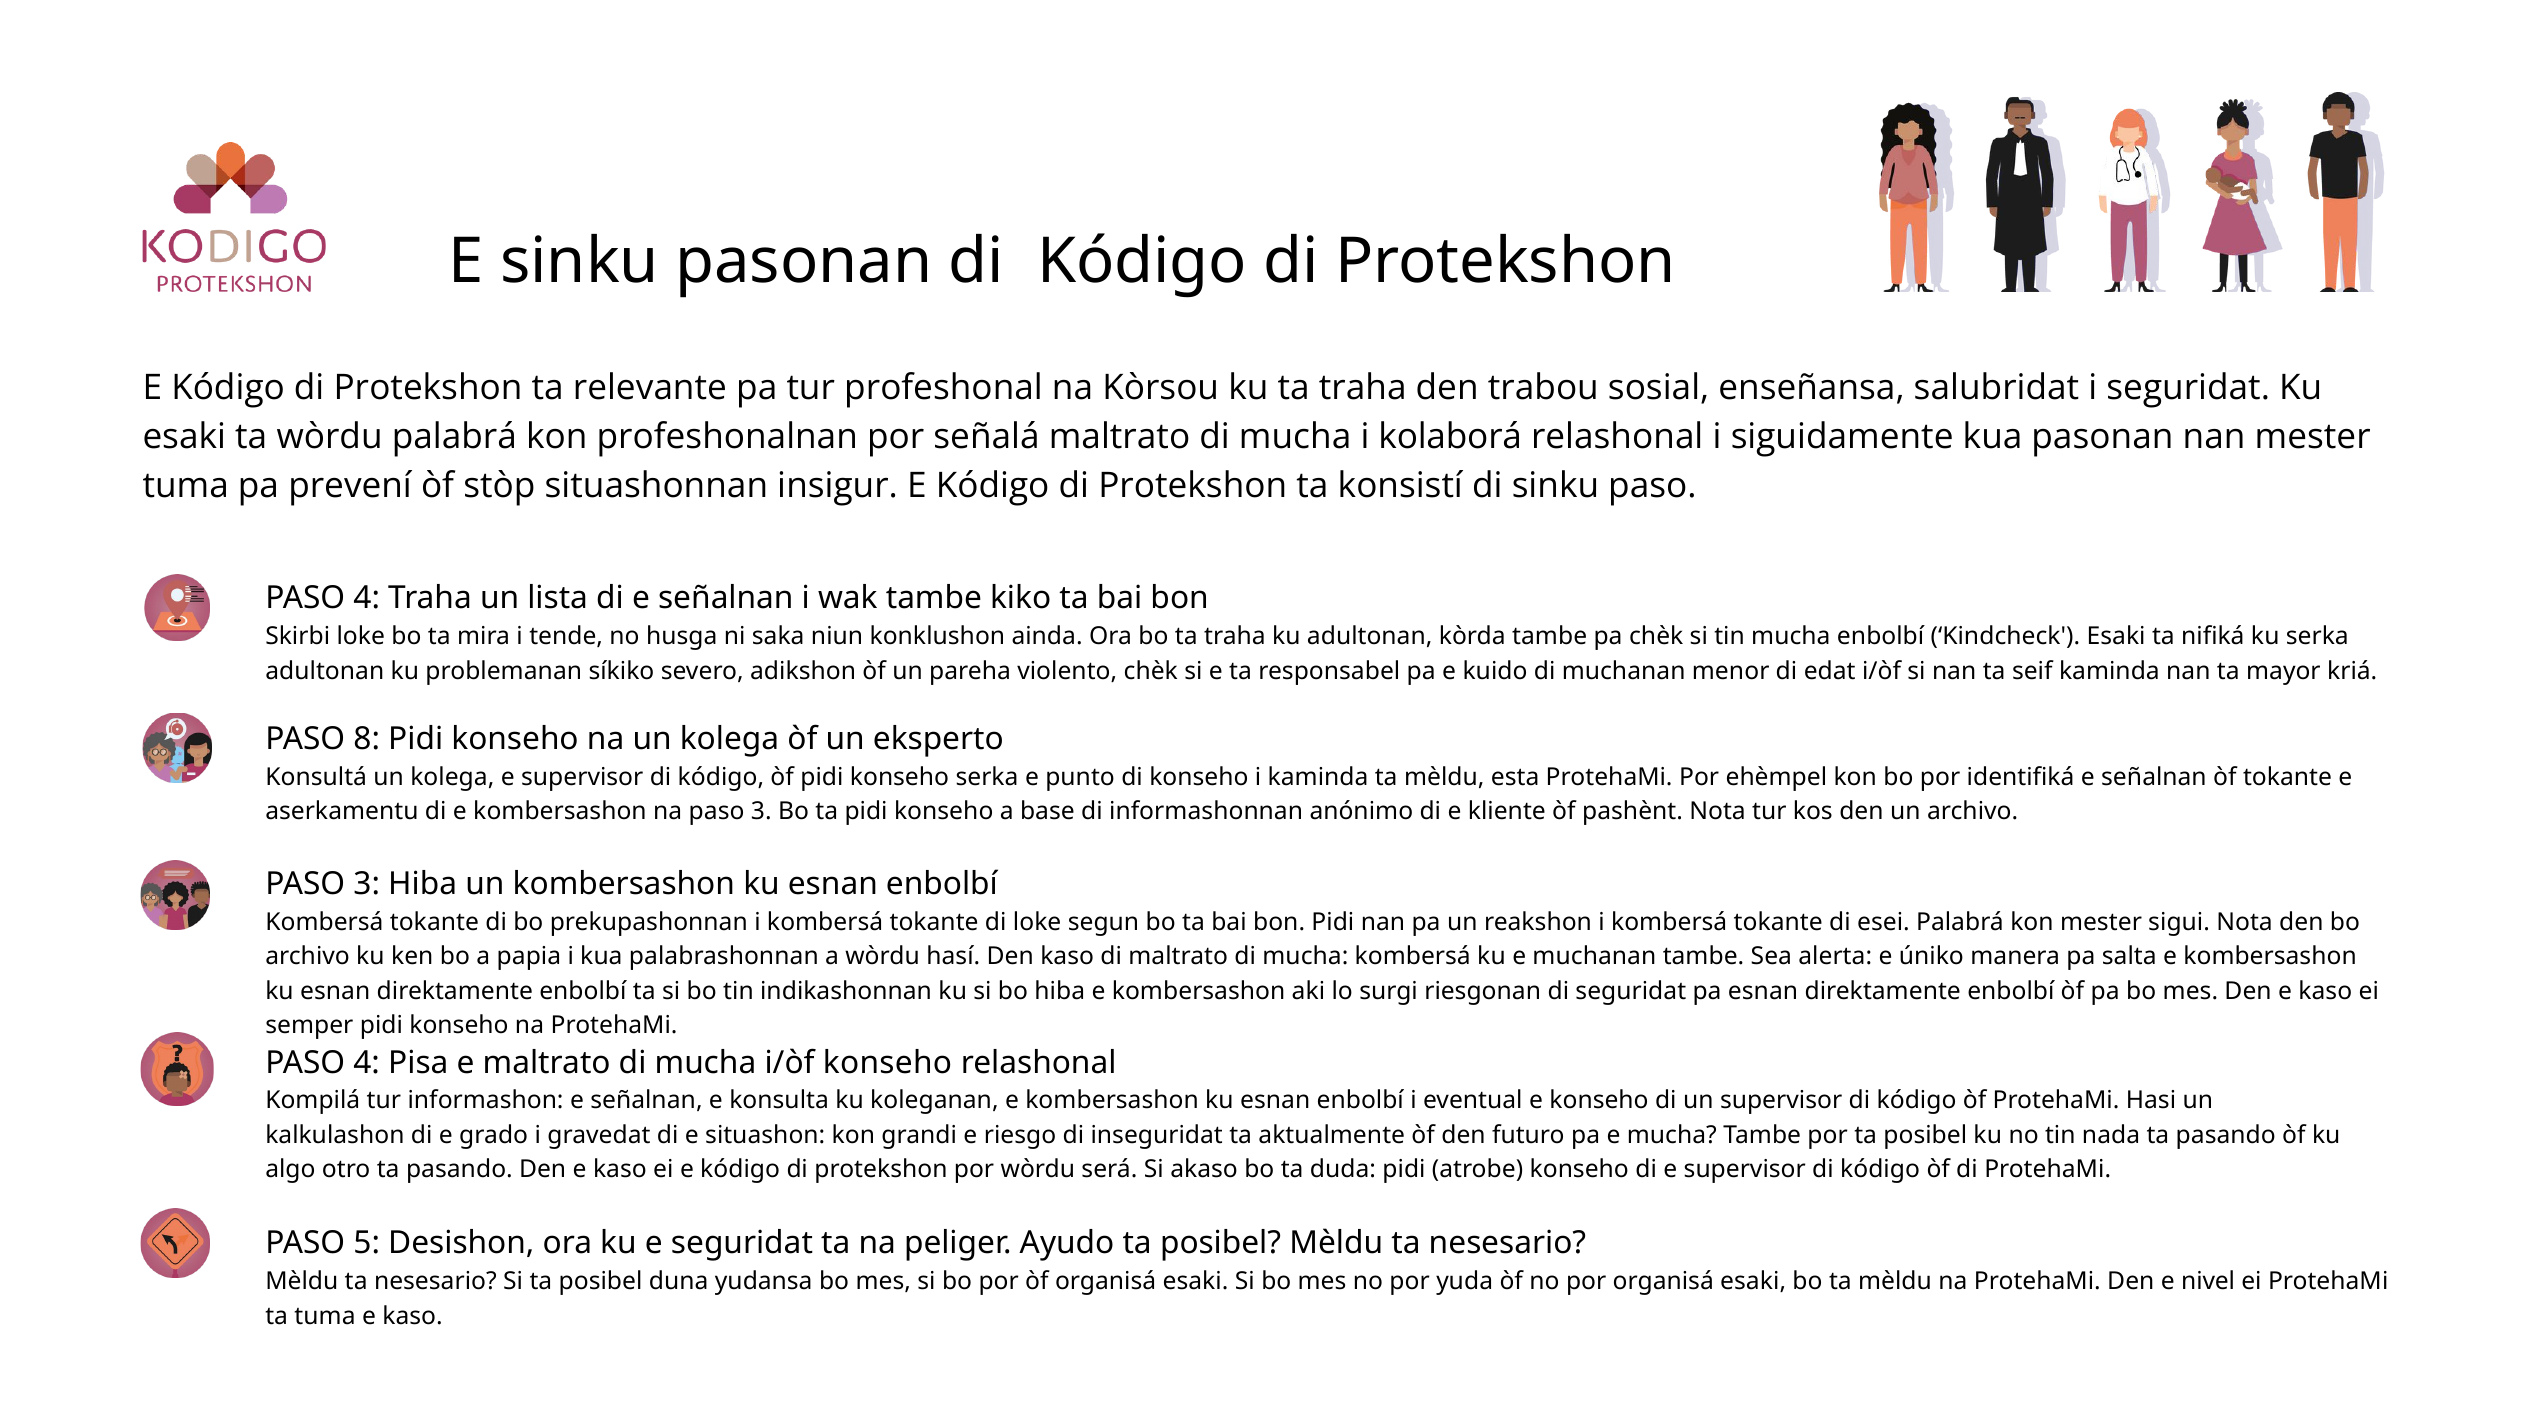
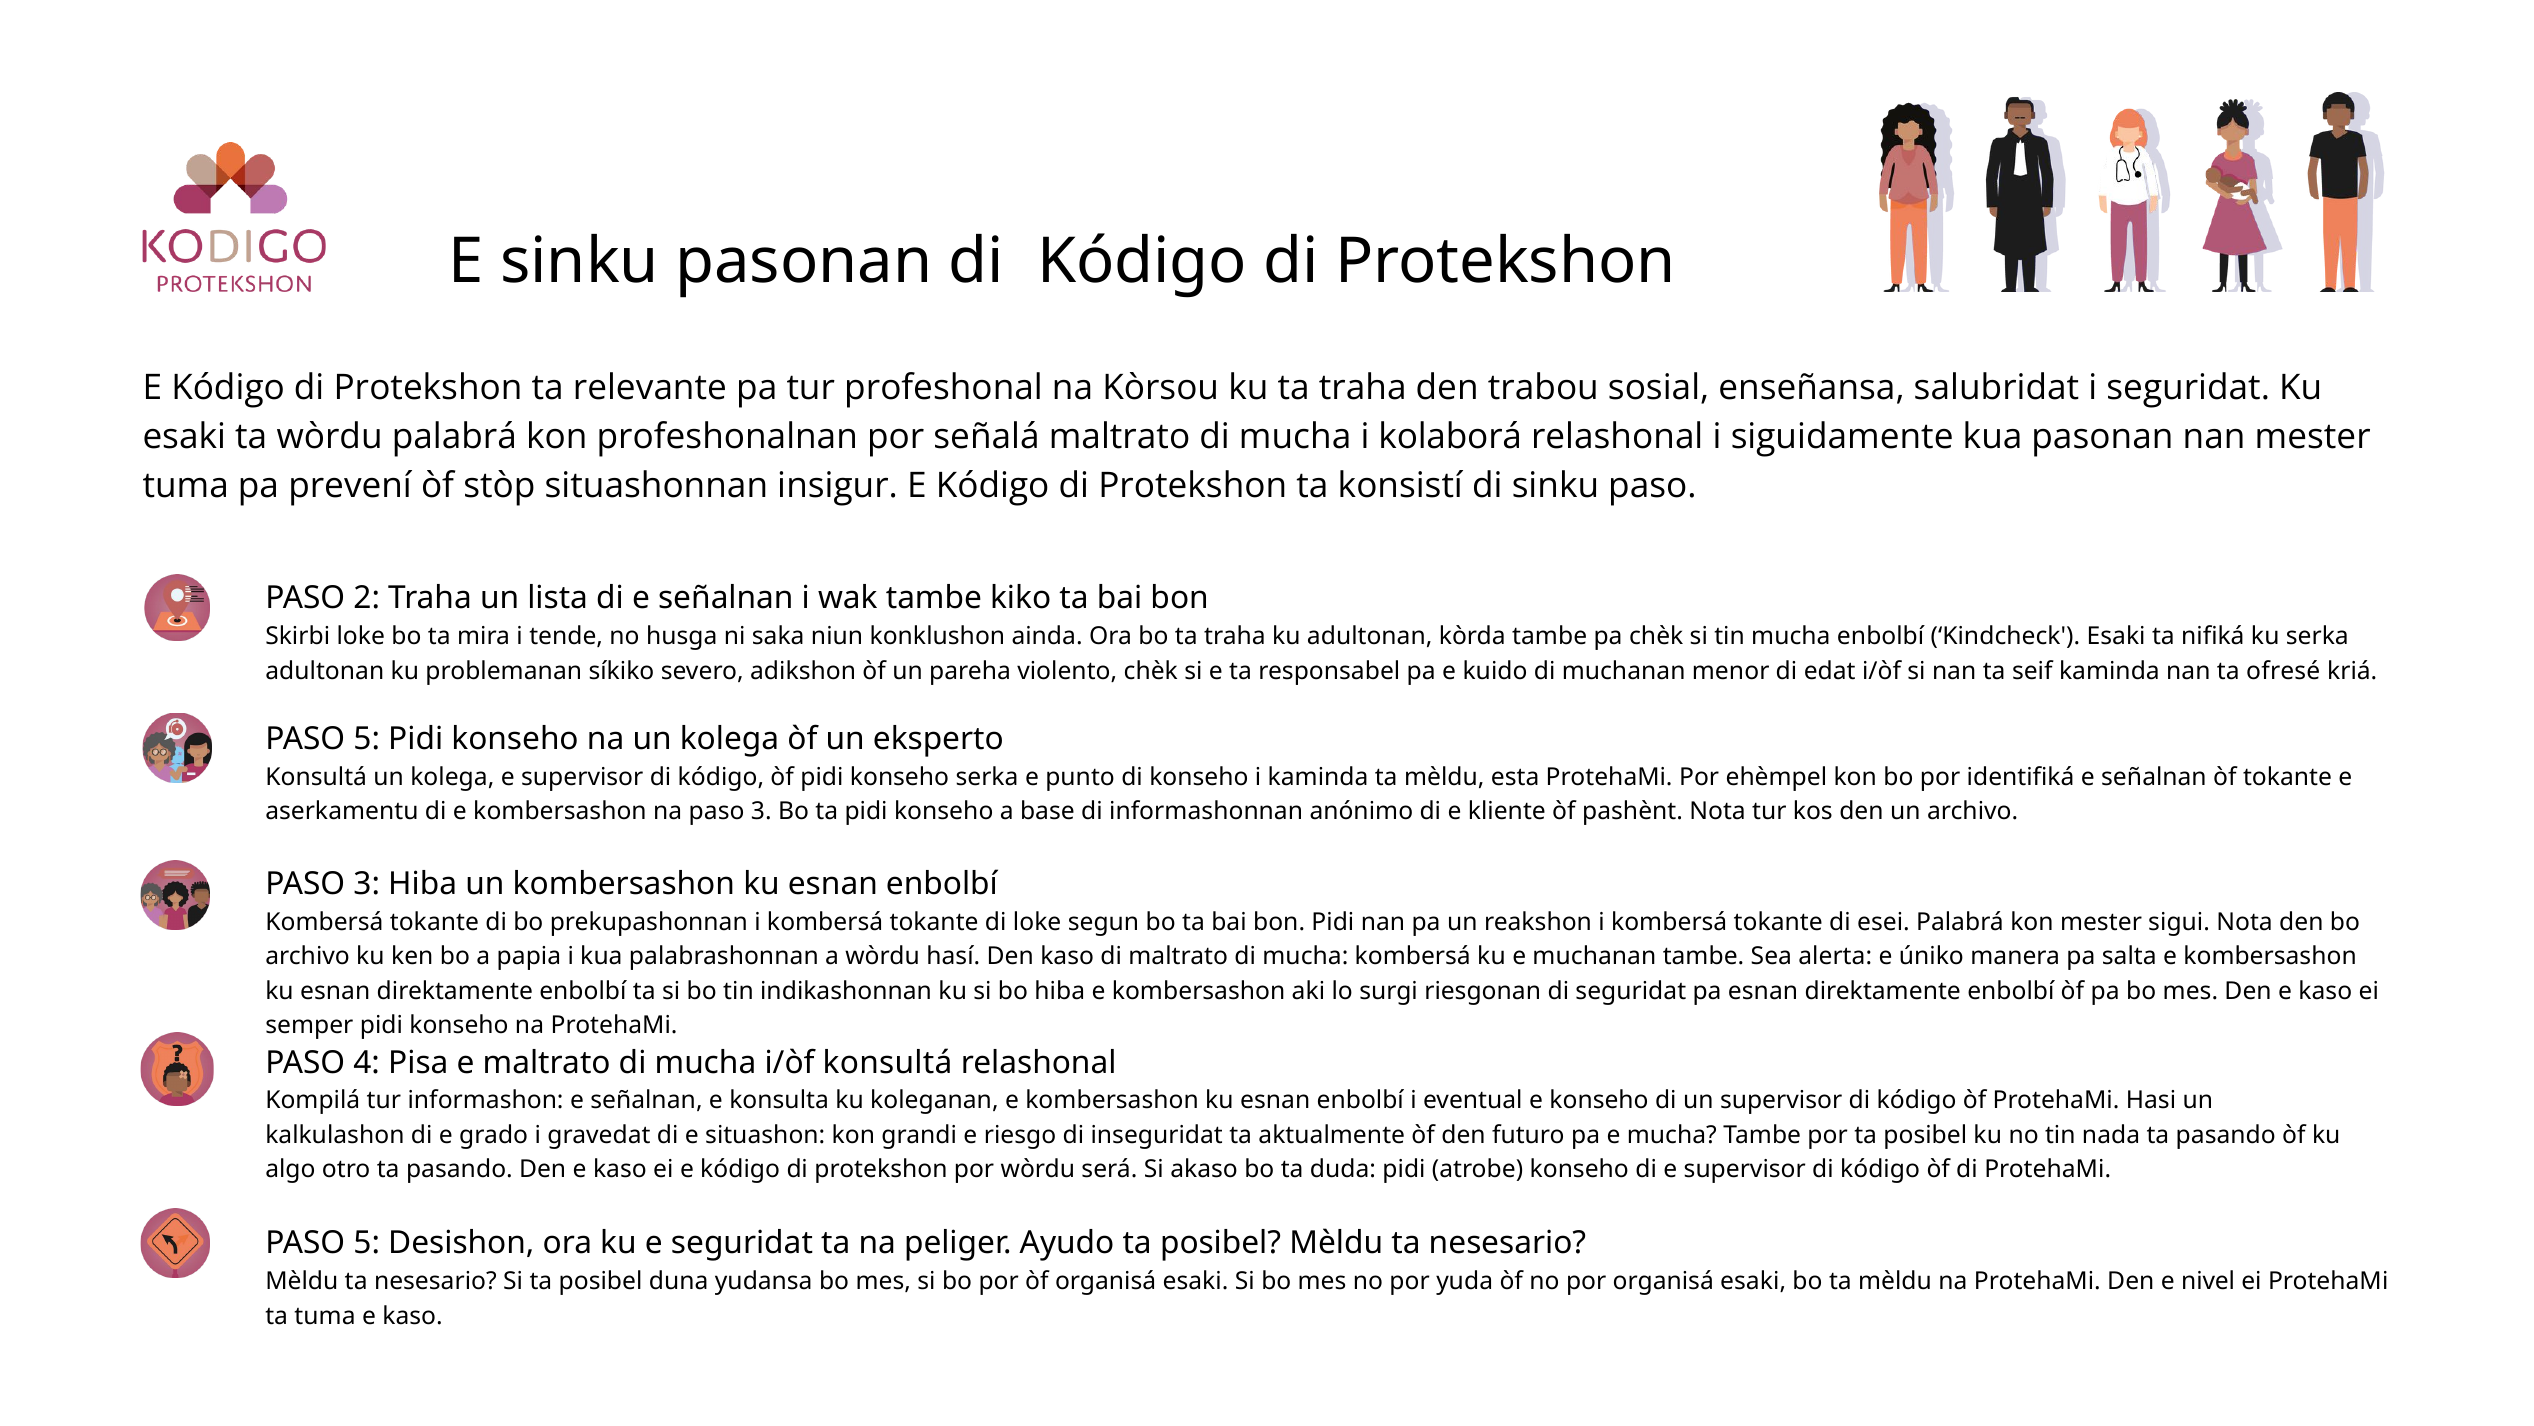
4: 4 -> 2 (367, 598)
mayor: mayor -> ofresé (2283, 671)
8: 8 -> 5 (367, 739)
i/òf konseho: konseho -> konsultá (888, 1062)
